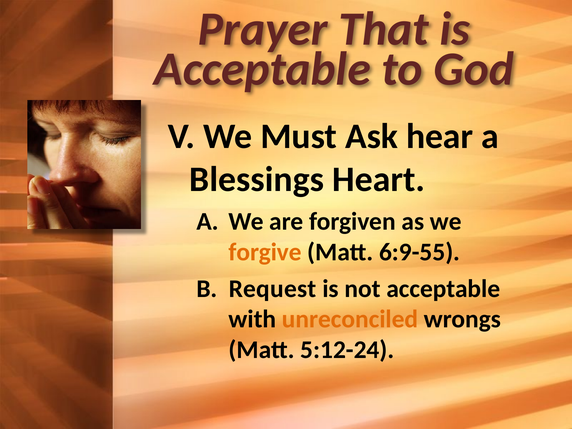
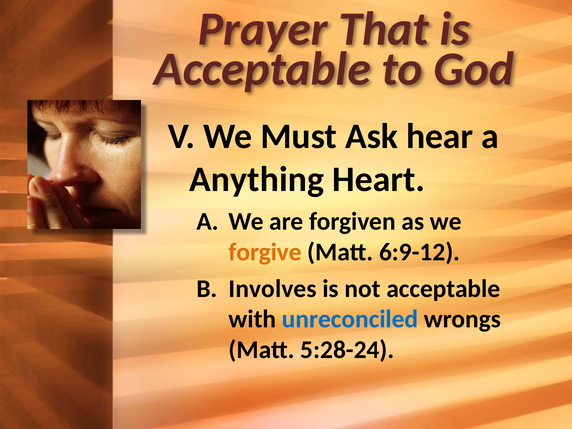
Blessings: Blessings -> Anything (257, 179)
6:9-55: 6:9-55 -> 6:9-12 (420, 252)
Request: Request -> Involves (273, 289)
unreconciled colour: orange -> blue (350, 319)
5:12-24: 5:12-24 -> 5:28-24 (347, 350)
